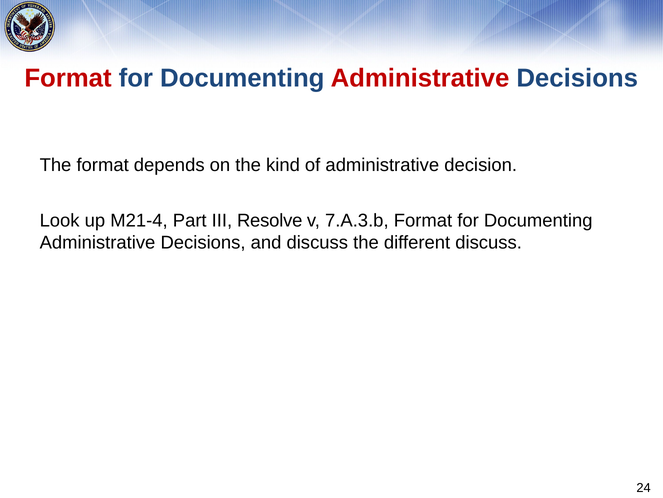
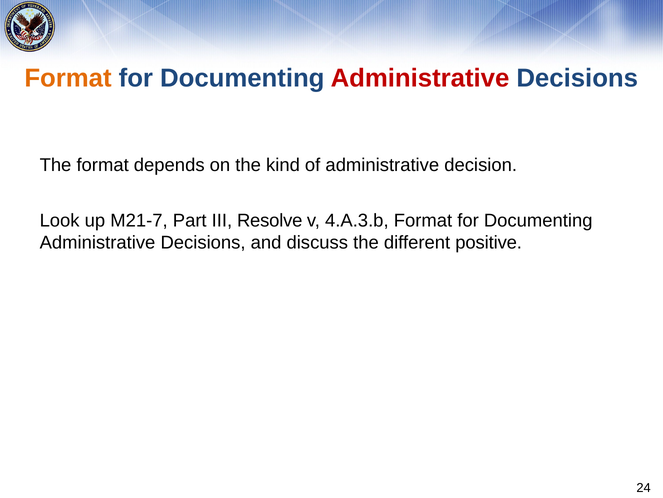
Format colour: red -> orange (68, 78)
M21-4: M21-4 -> M21-7 (139, 220)
7.A.3.b: 7.A.3.b -> 4.A.3.b (357, 220)
different discuss: discuss -> positive (489, 242)
